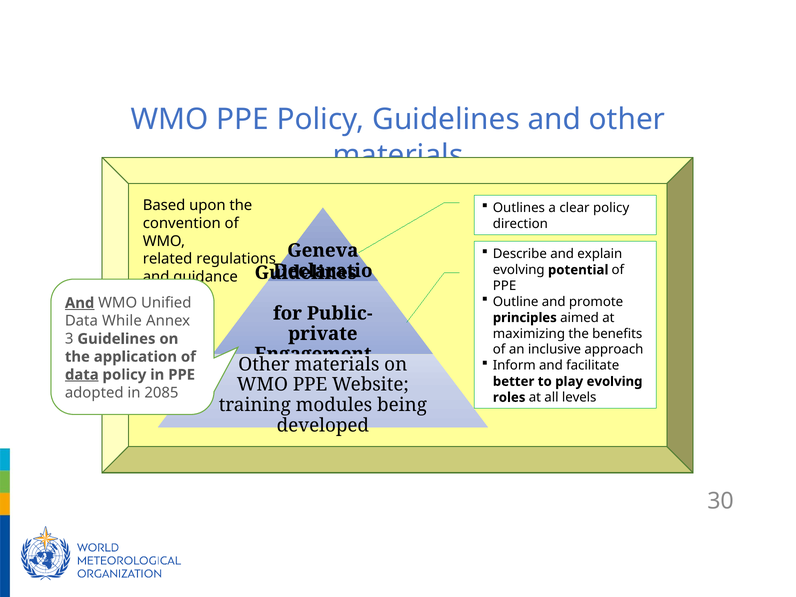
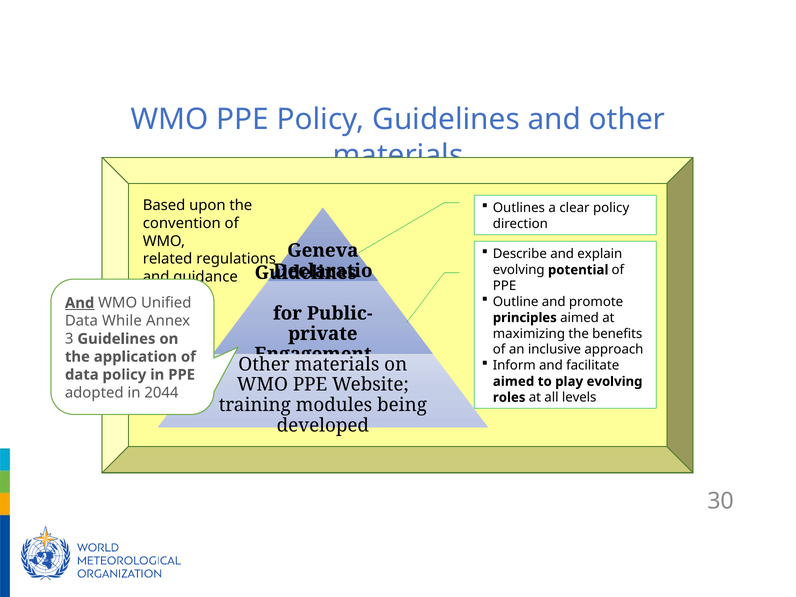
data underline: present -> none (82, 375)
better: better -> aimed (514, 382)
2085: 2085 -> 2044 (161, 393)
